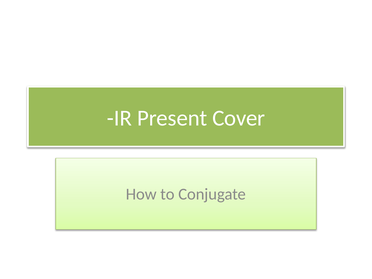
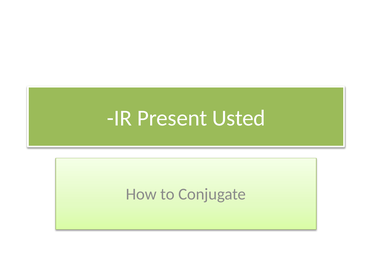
Cover: Cover -> Usted (239, 118)
